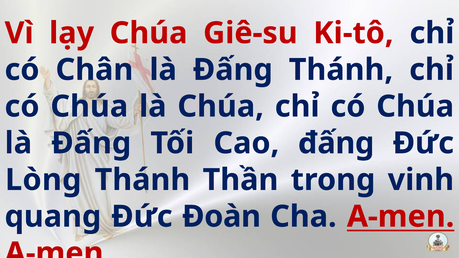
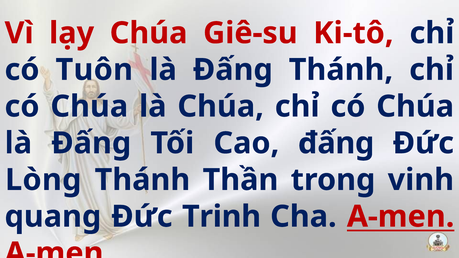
Chân: Chân -> Tuôn (94, 70)
Đoàn: Đoàn -> Trinh (222, 217)
